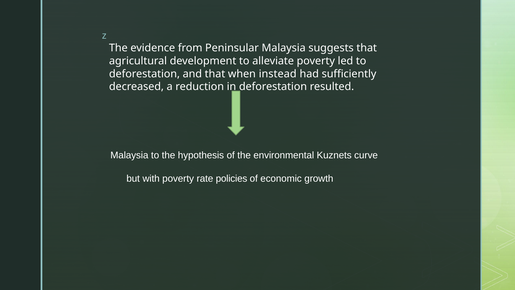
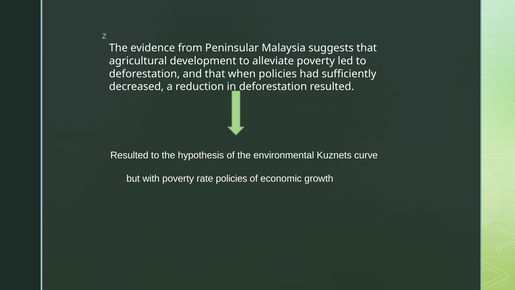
when instead: instead -> policies (278, 74)
Malaysia: Malaysia -> Resulted (129, 155)
